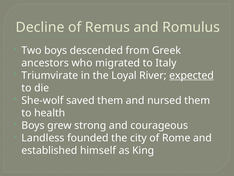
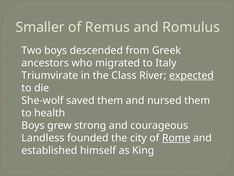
Decline: Decline -> Smaller (40, 27)
Loyal: Loyal -> Class (124, 75)
Rome underline: none -> present (176, 138)
